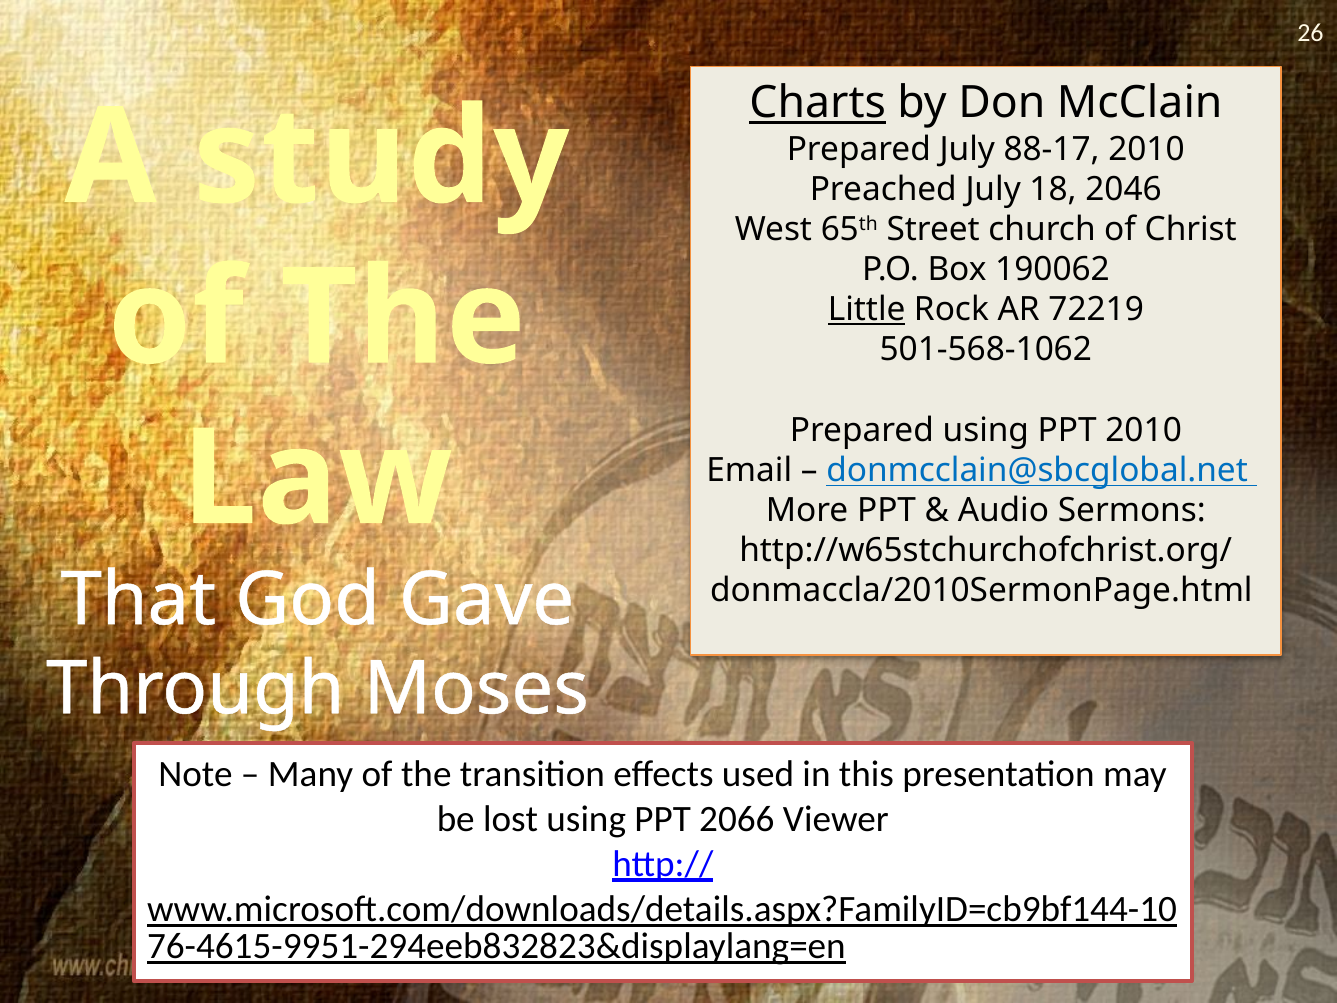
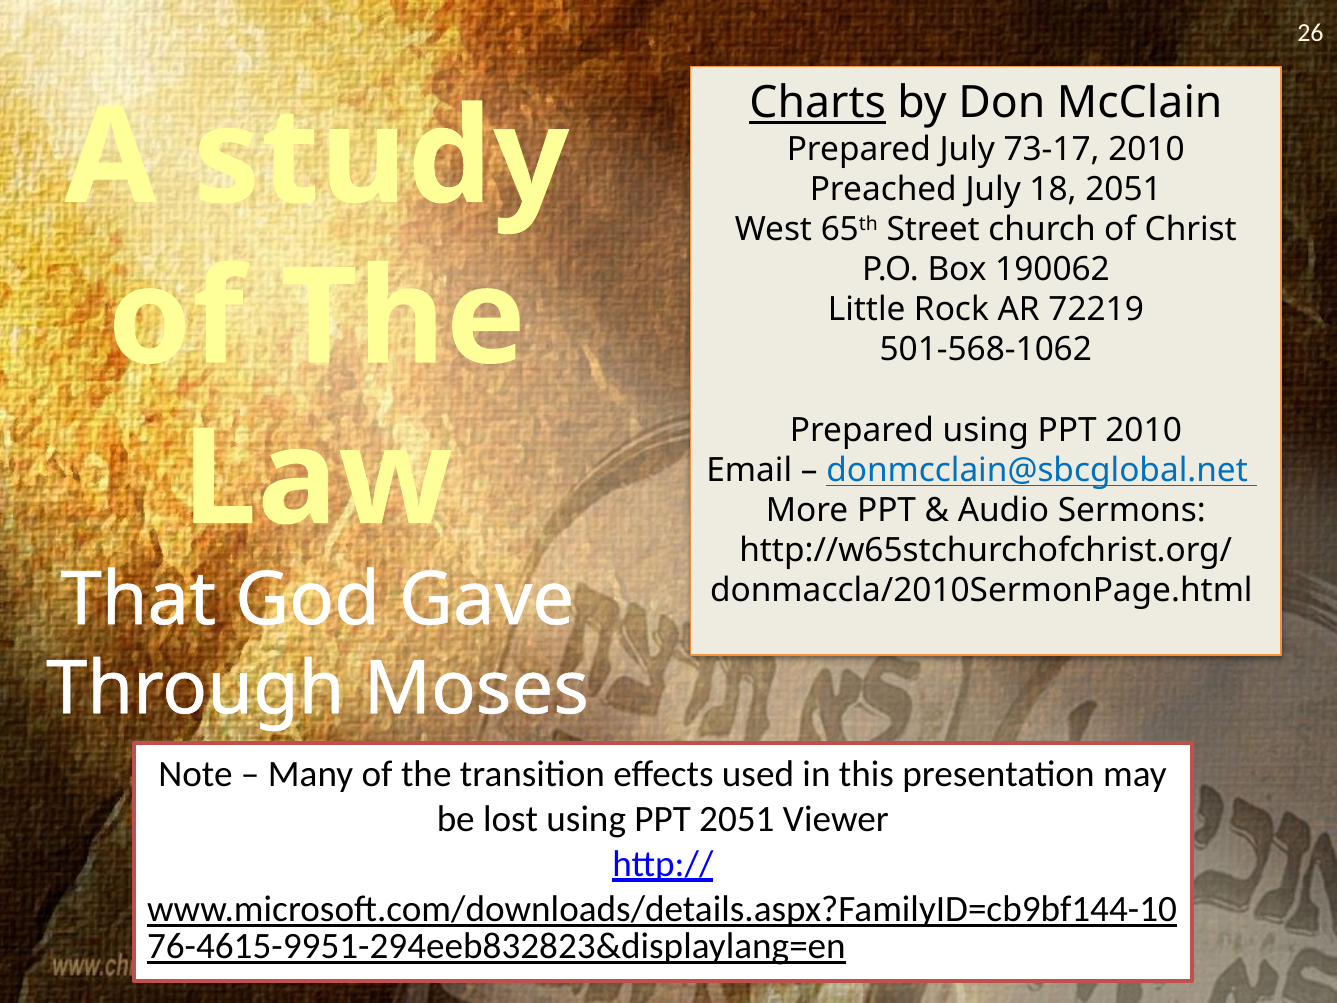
88-17: 88-17 -> 73-17 (1052, 149)
18 2046: 2046 -> 2051 (1124, 189)
Little underline: present -> none (867, 310)
PPT 2066: 2066 -> 2051 (737, 819)
